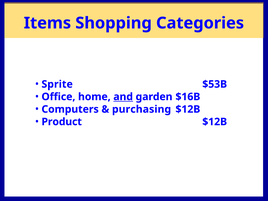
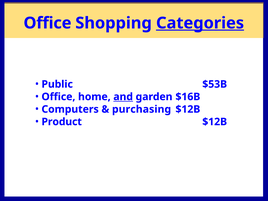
Items: Items -> Office (47, 23)
Categories underline: none -> present (200, 23)
Sprite: Sprite -> Public (57, 84)
